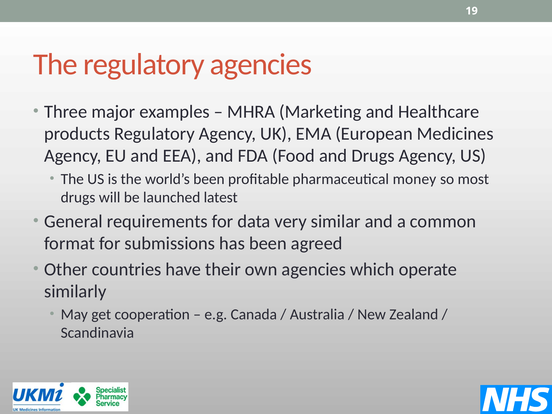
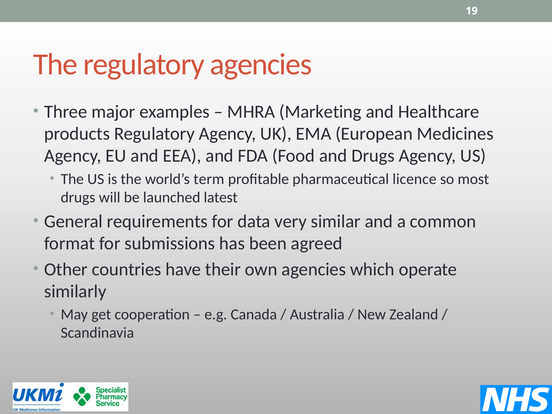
world’s been: been -> term (209, 179)
money: money -> licence (414, 179)
